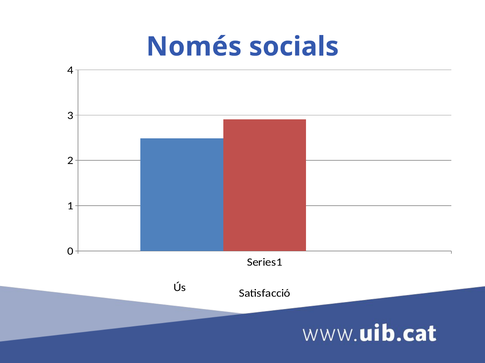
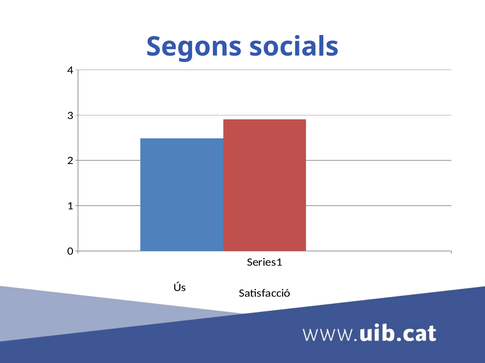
Només: Només -> Segons (194, 47)
